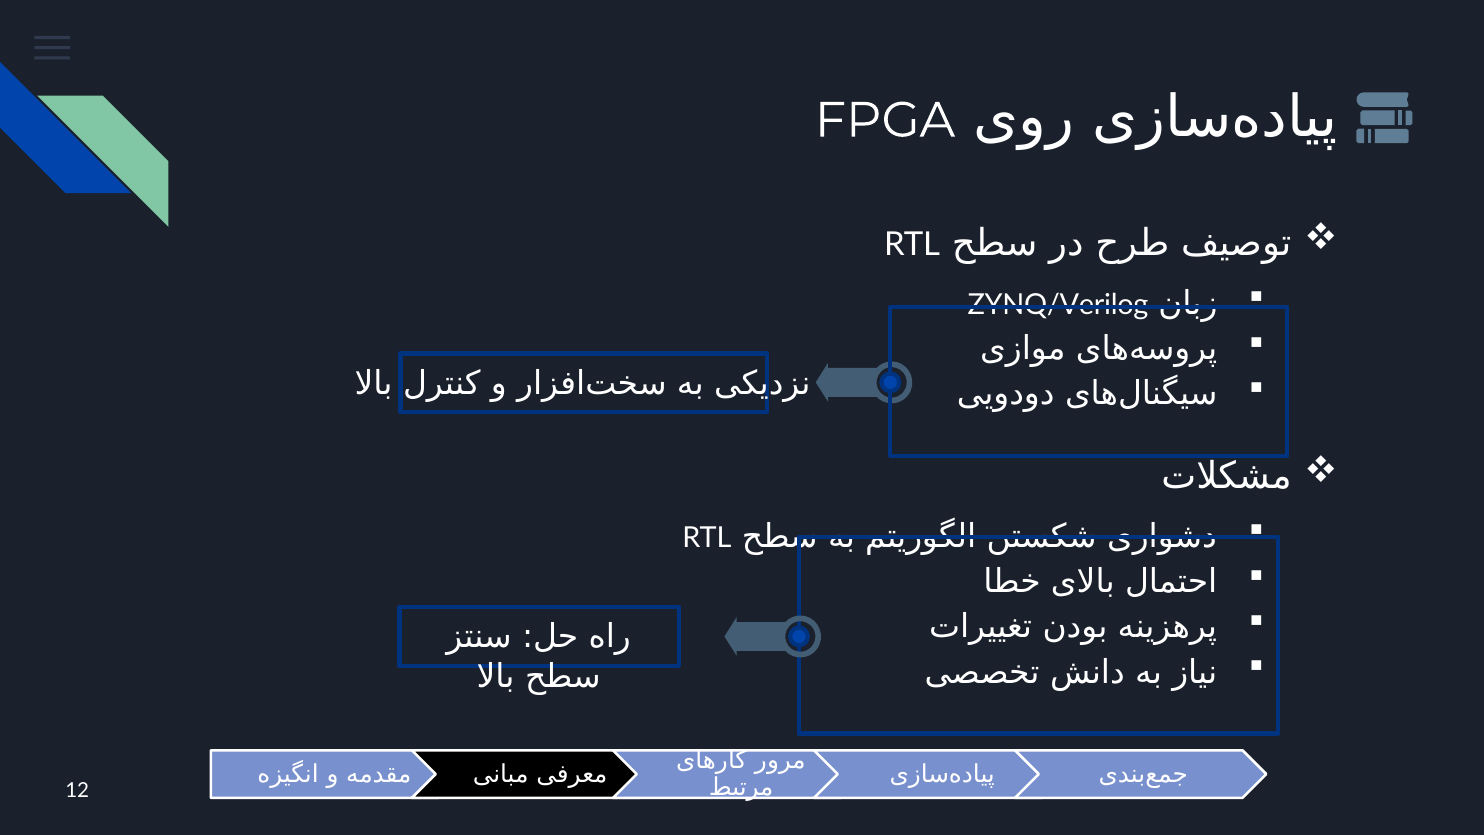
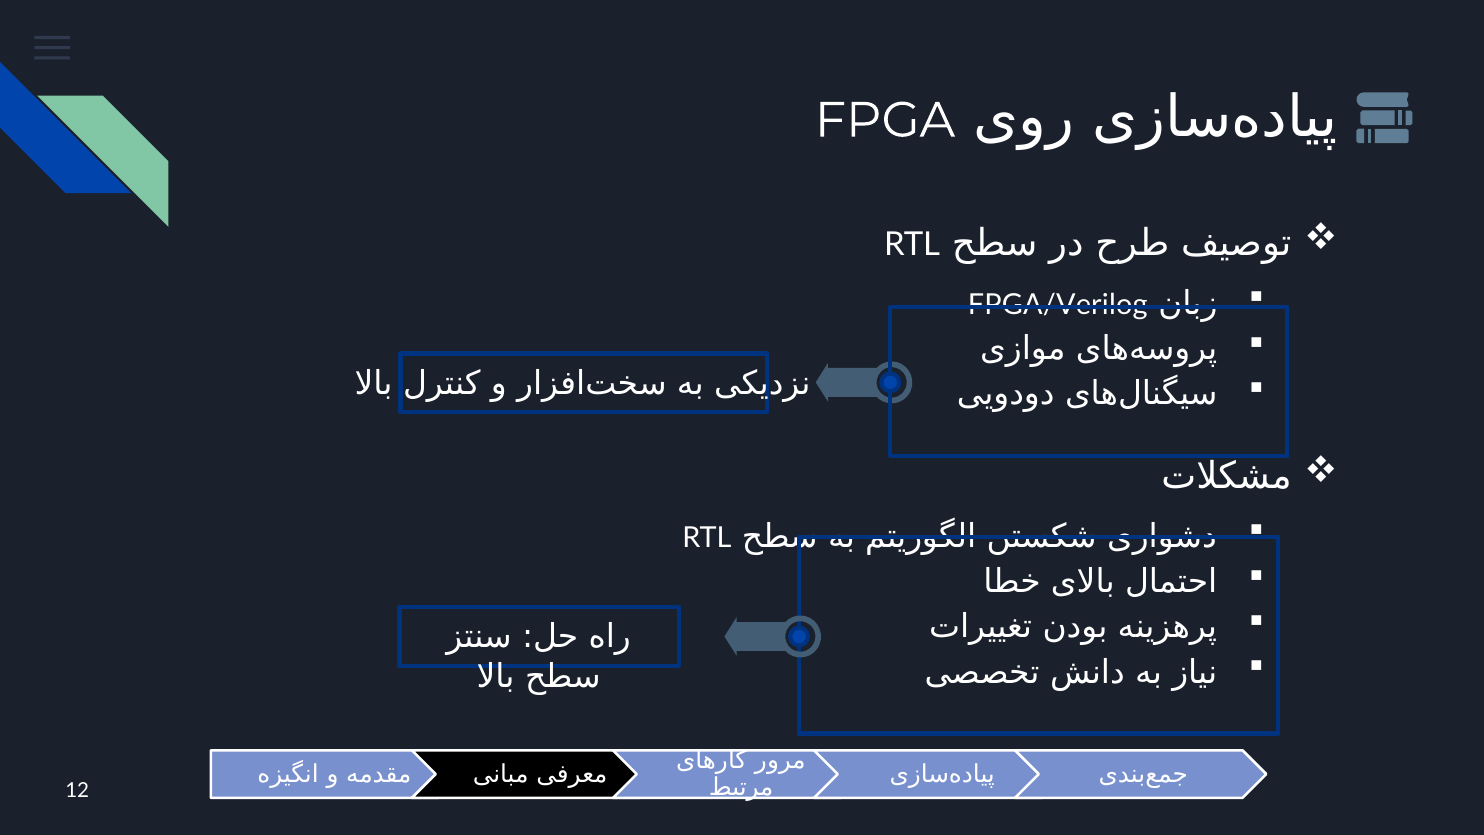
ZYNQ/Verilog: ZYNQ/Verilog -> FPGA/Verilog (1058, 304)
